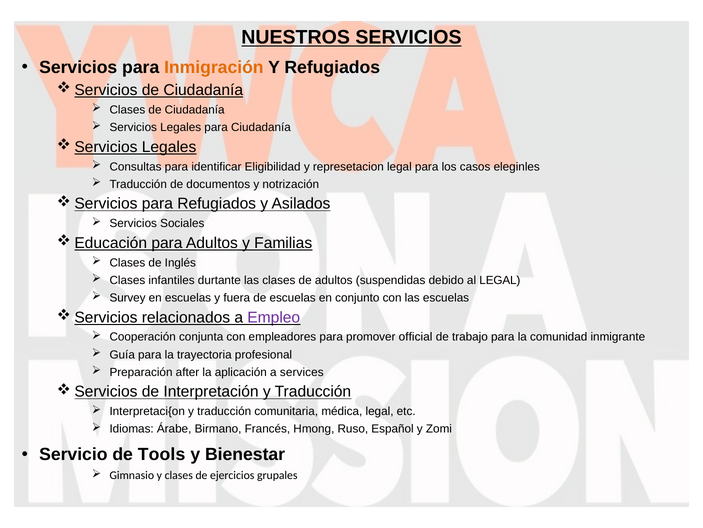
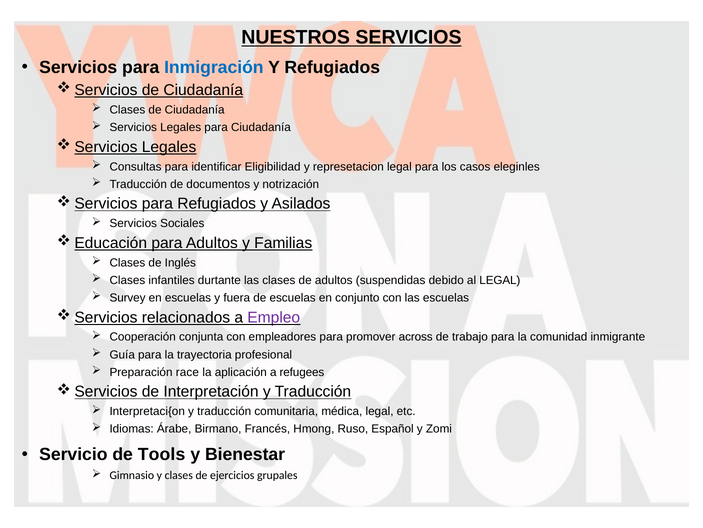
Inmigración colour: orange -> blue (214, 67)
official: official -> across (416, 337)
after: after -> race (187, 372)
services: services -> refugees (302, 372)
